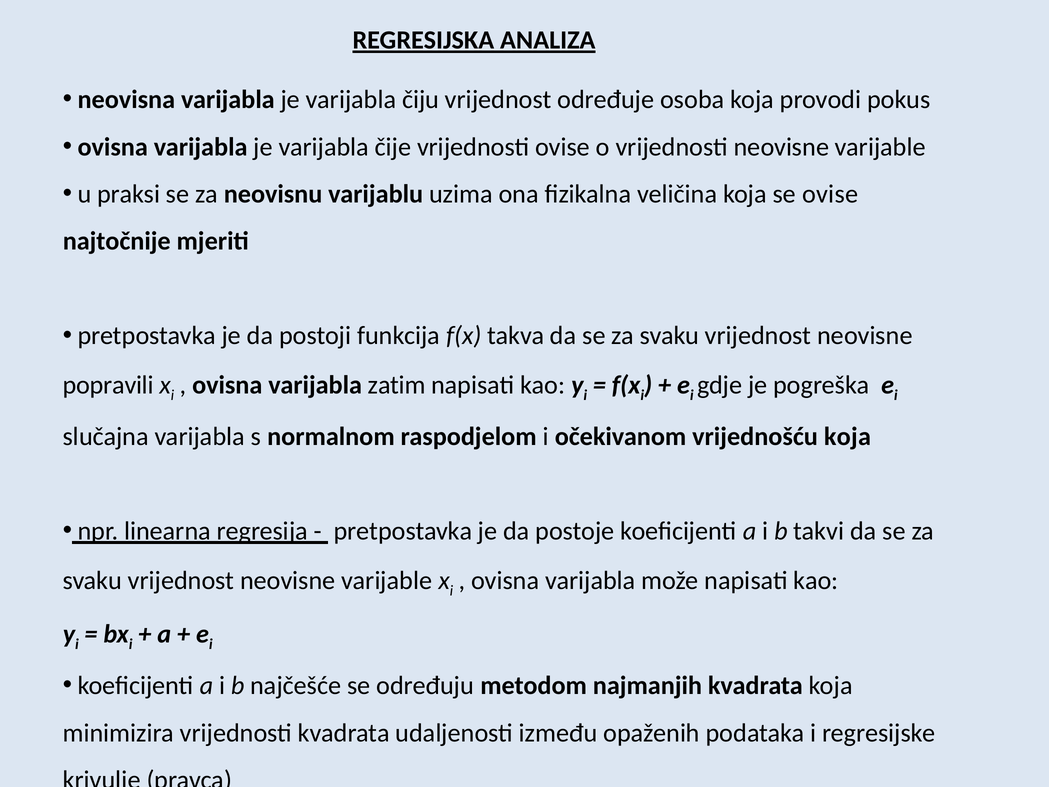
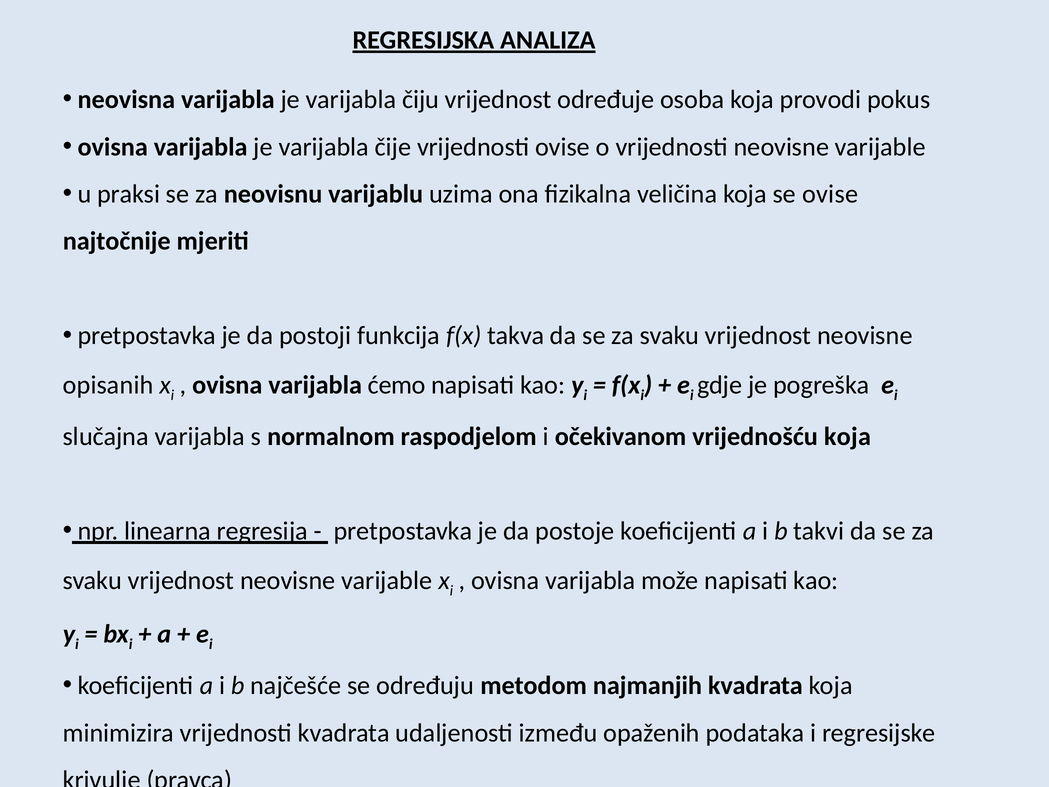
popravili: popravili -> opisanih (108, 385)
zatim: zatim -> ćemo (397, 385)
